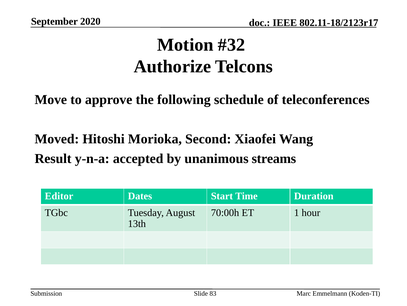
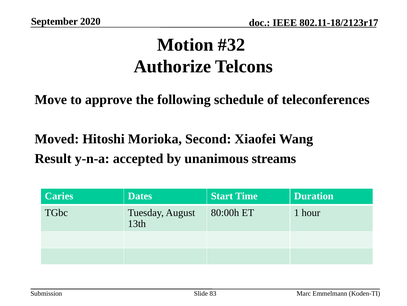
Editor: Editor -> Caries (59, 196)
70:00h: 70:00h -> 80:00h (225, 212)
